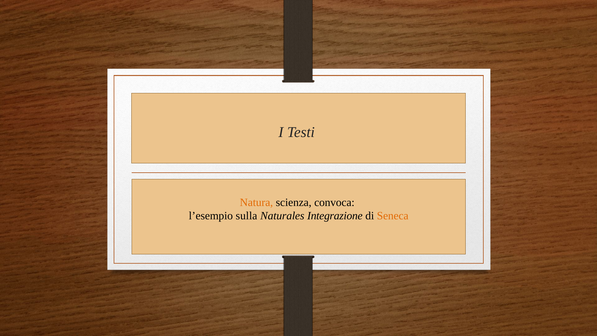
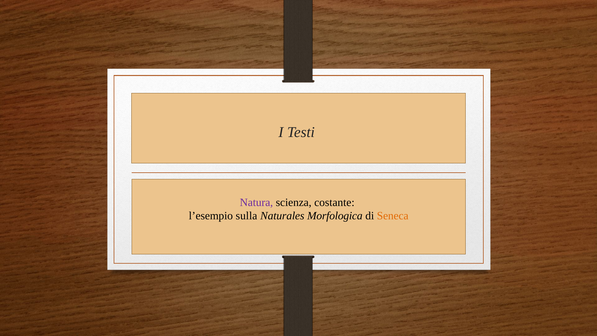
Natura colour: orange -> purple (256, 202)
convoca: convoca -> costante (334, 202)
Integrazione: Integrazione -> Morfologica (335, 216)
